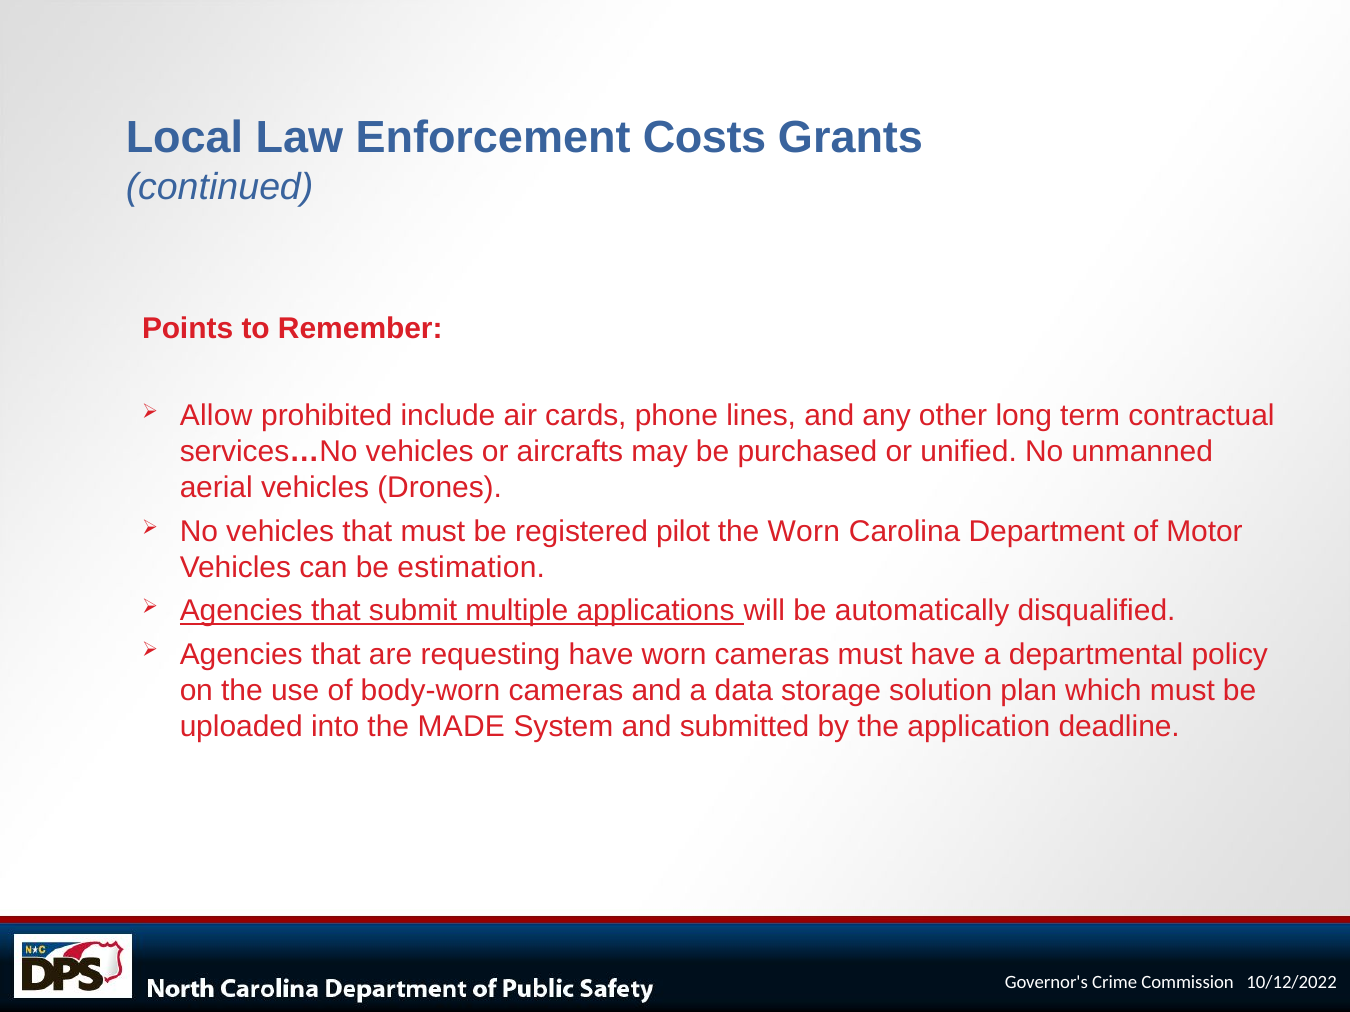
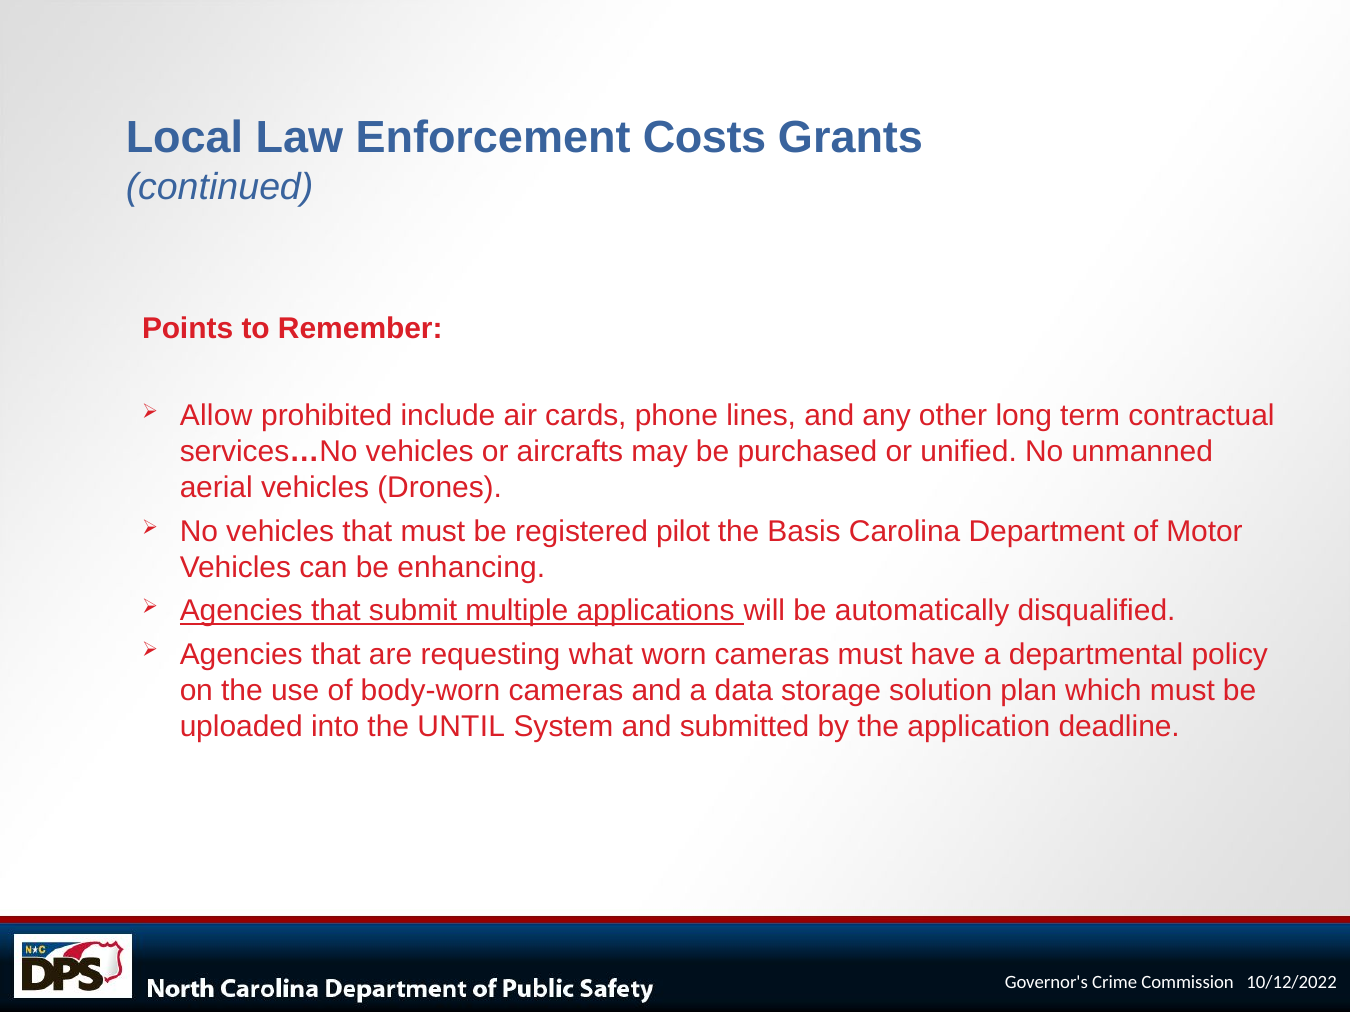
the Worn: Worn -> Basis (804, 532)
estimation: estimation -> enhancing (471, 568)
requesting have: have -> what (601, 655)
MADE: MADE -> UNTIL (461, 726)
